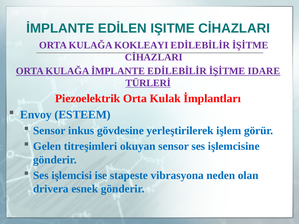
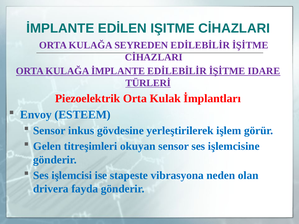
KOKLEAYI: KOKLEAYI -> SEYREDEN (141, 45)
esnek: esnek -> fayda (85, 189)
